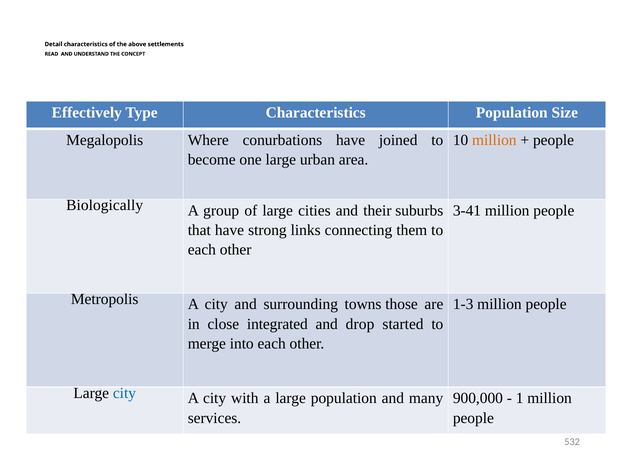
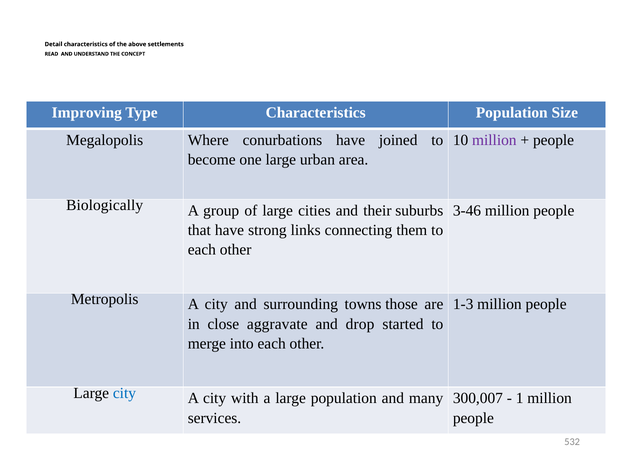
Effectively: Effectively -> Improving (87, 112)
million colour: orange -> purple (494, 140)
3-41: 3-41 -> 3-46 (467, 210)
integrated: integrated -> aggravate (277, 324)
900,000: 900,000 -> 300,007 (478, 398)
